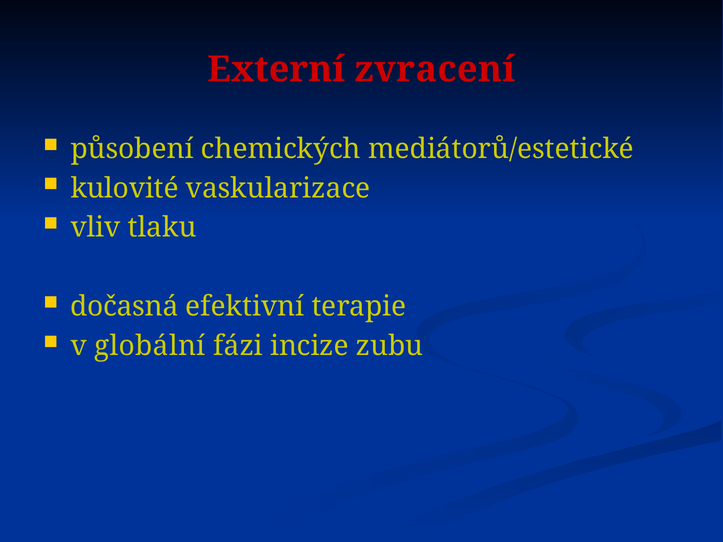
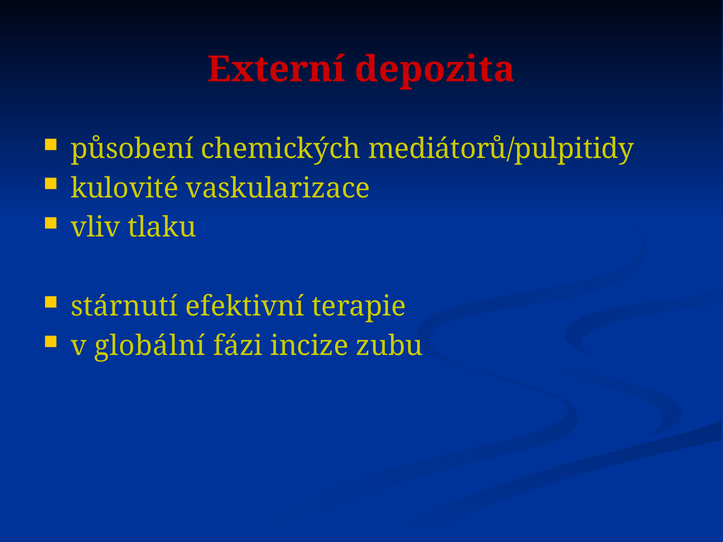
zvracení: zvracení -> depozita (435, 69)
mediátorů/estetické: mediátorů/estetické -> mediátorů/pulpitidy (501, 149)
dočasná: dočasná -> stárnutí (124, 307)
